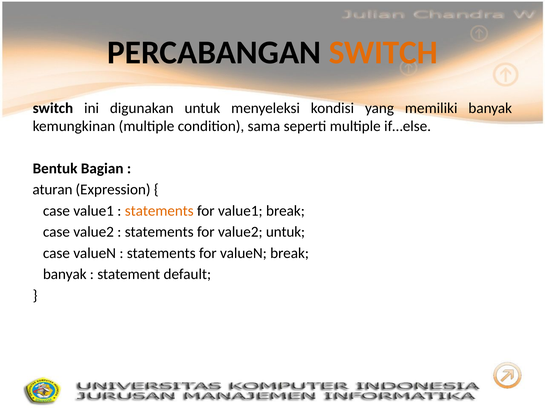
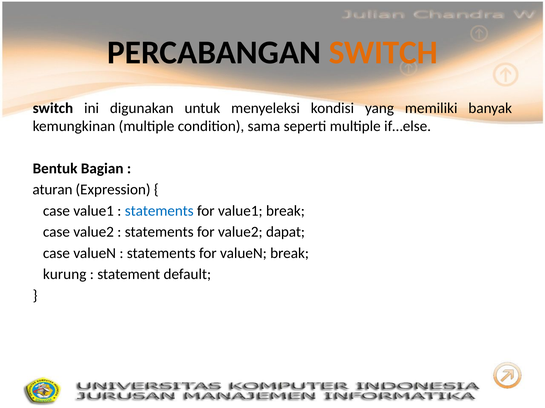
statements colour: orange -> blue (159, 211)
value2 untuk: untuk -> dapat (285, 232)
banyak: banyak -> kurung (65, 275)
